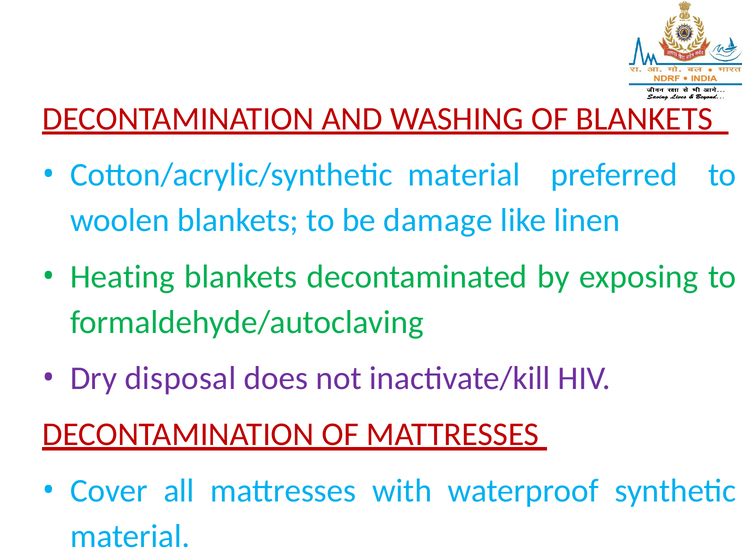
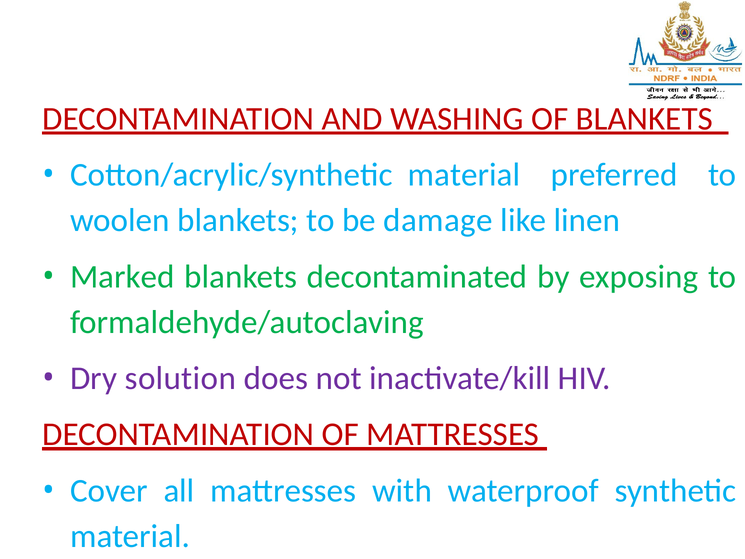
Heating: Heating -> Marked (122, 277)
disposal: disposal -> solution (180, 378)
